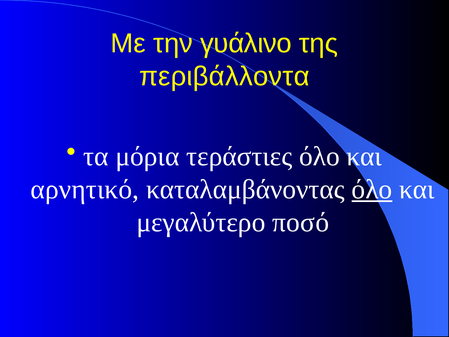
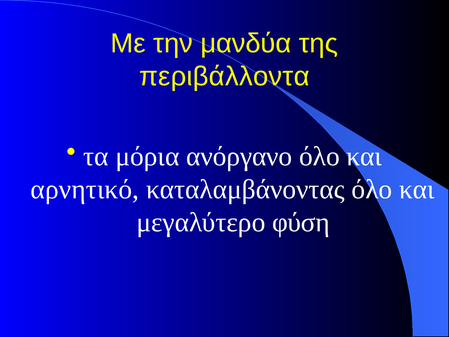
γυάλινο: γυάλινο -> μανδύα (246, 43)
τεράστιες: τεράστιες -> ανόργανο (239, 156)
όλο underline: present -> none (372, 189)
ποσό: ποσό -> φύση (301, 222)
